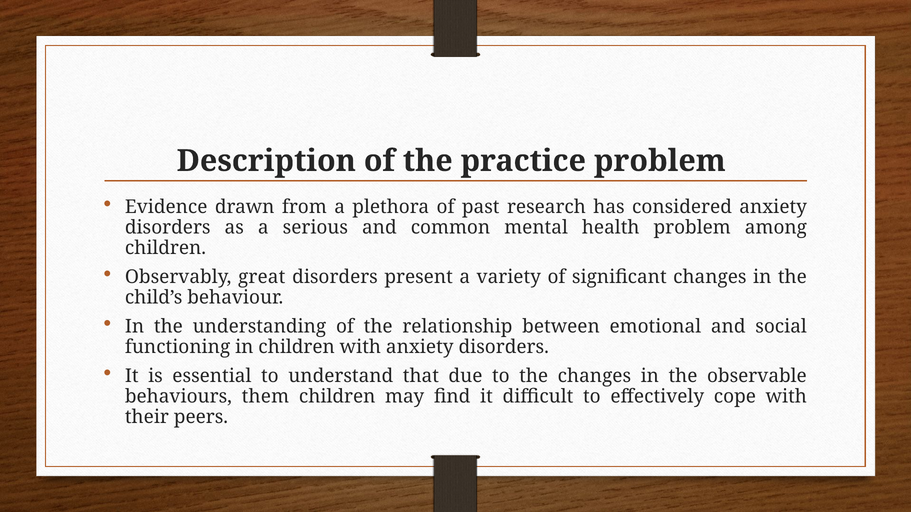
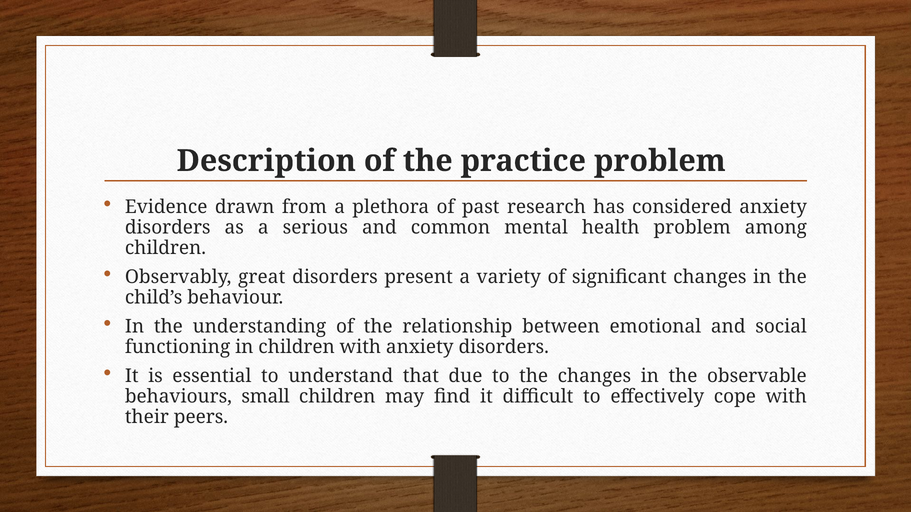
them: them -> small (266, 397)
